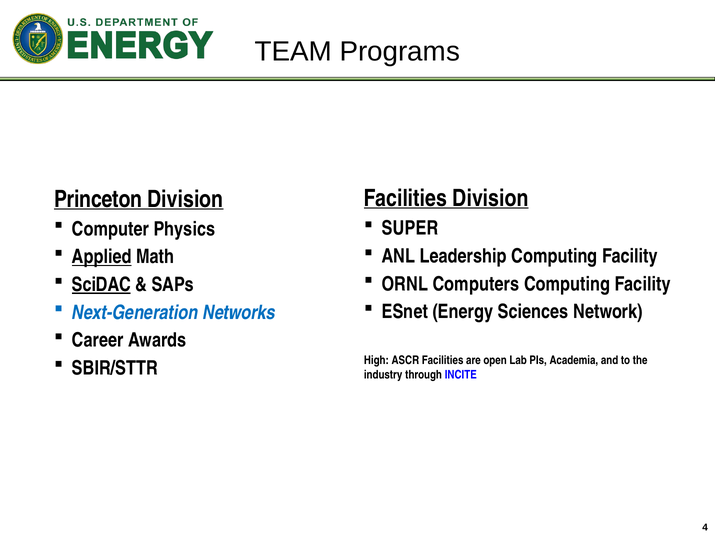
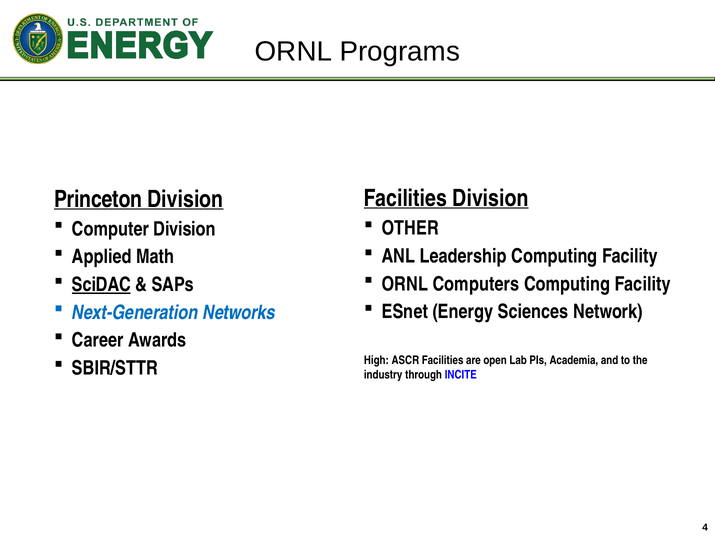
TEAM: TEAM -> ORNL (293, 51)
SUPER: SUPER -> OTHER (410, 228)
Computer Physics: Physics -> Division (184, 229)
Applied underline: present -> none (102, 257)
